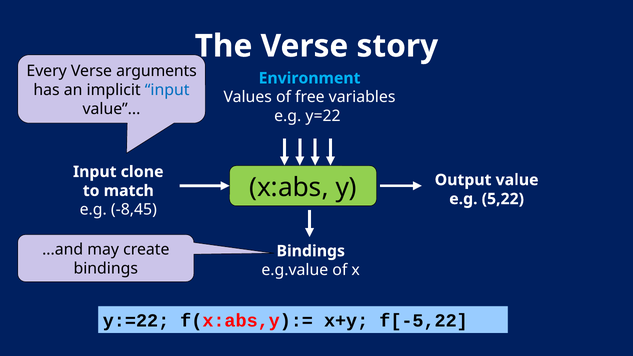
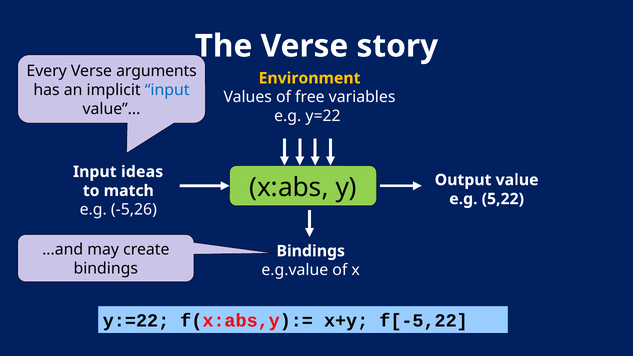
Environment colour: light blue -> yellow (310, 78)
clone: clone -> ideas (142, 172)
-8,45: -8,45 -> -5,26 (134, 210)
